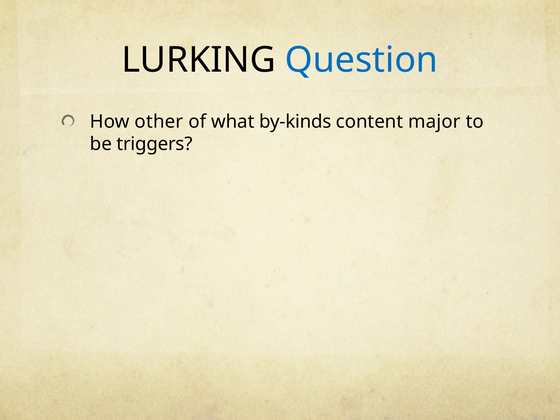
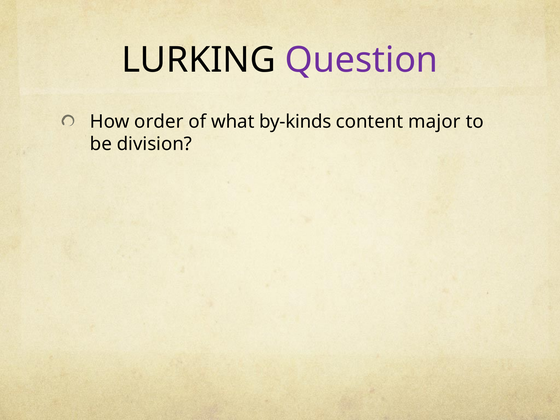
Question colour: blue -> purple (362, 60)
other: other -> order (159, 122)
triggers: triggers -> division (154, 144)
